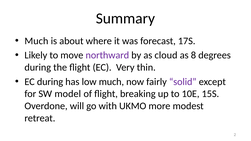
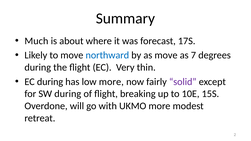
northward colour: purple -> blue (107, 55)
as cloud: cloud -> move (166, 55)
8: 8 -> 7 (193, 55)
low much: much -> more (111, 82)
SW model: model -> during (68, 94)
